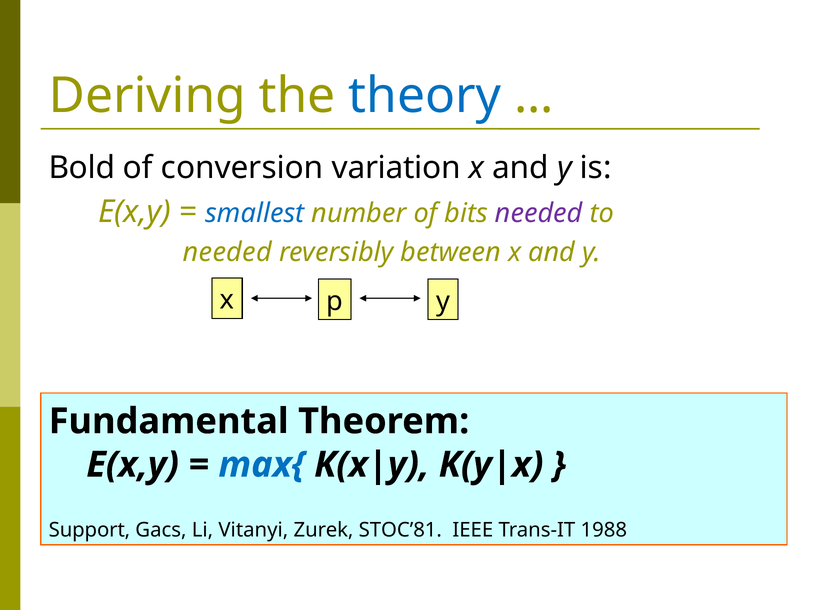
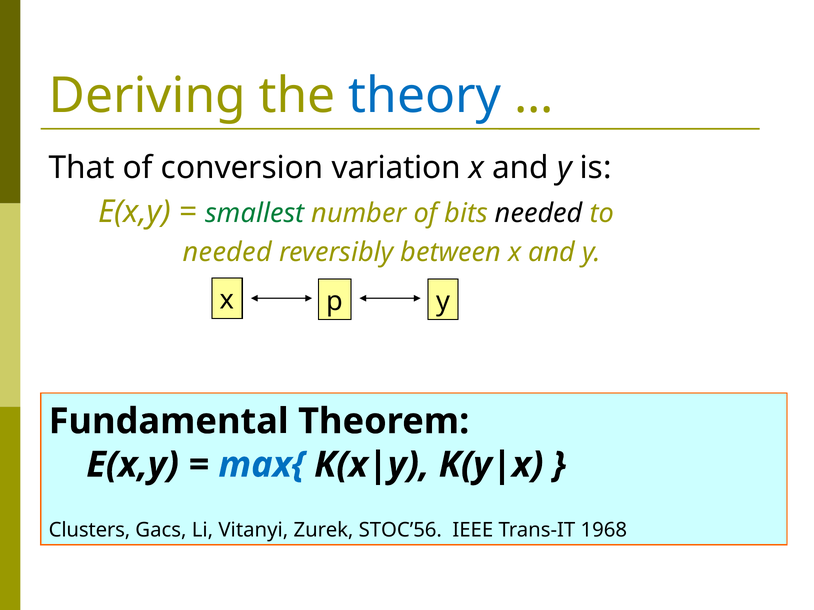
Bold: Bold -> That (82, 168)
smallest colour: blue -> green (255, 214)
needed colour: purple -> black (539, 214)
Support: Support -> Clusters (89, 530)
STOC’81: STOC’81 -> STOC’56 (400, 530)
1988: 1988 -> 1968 (604, 530)
